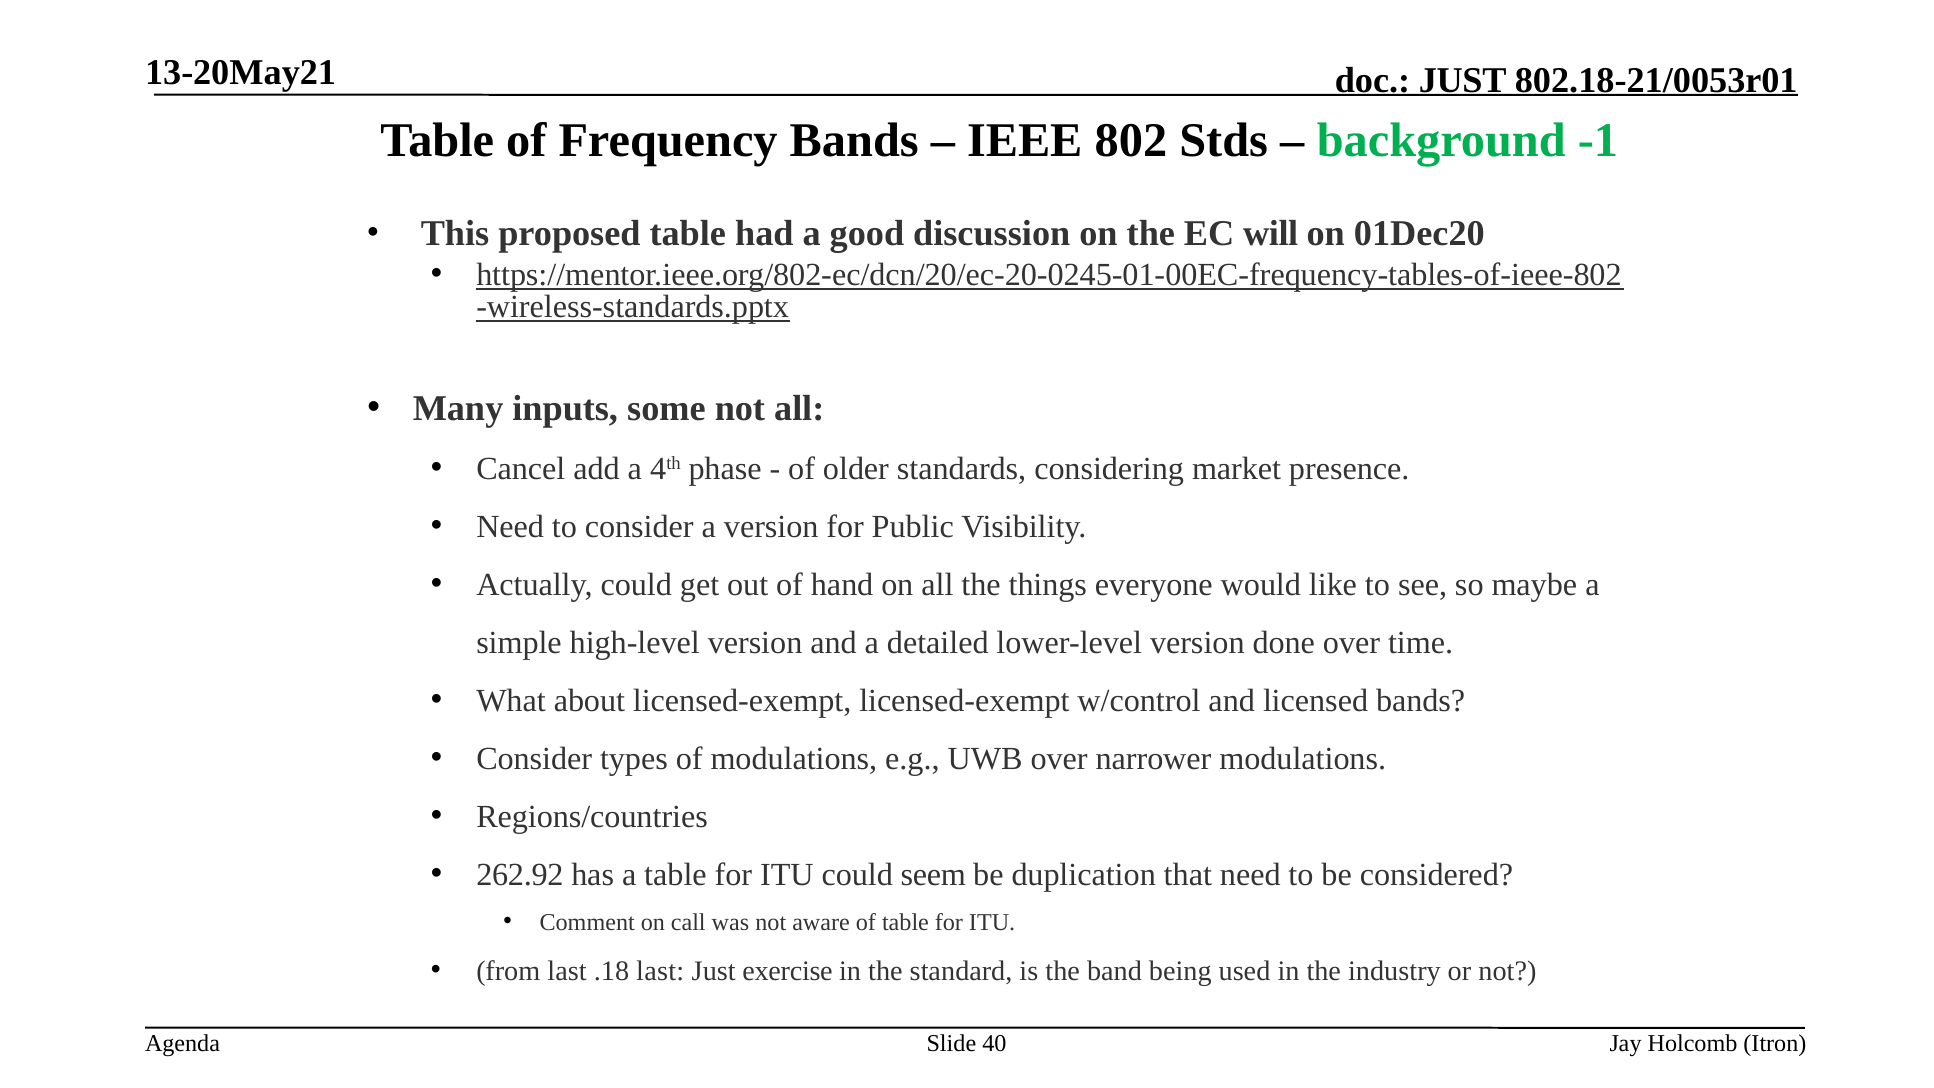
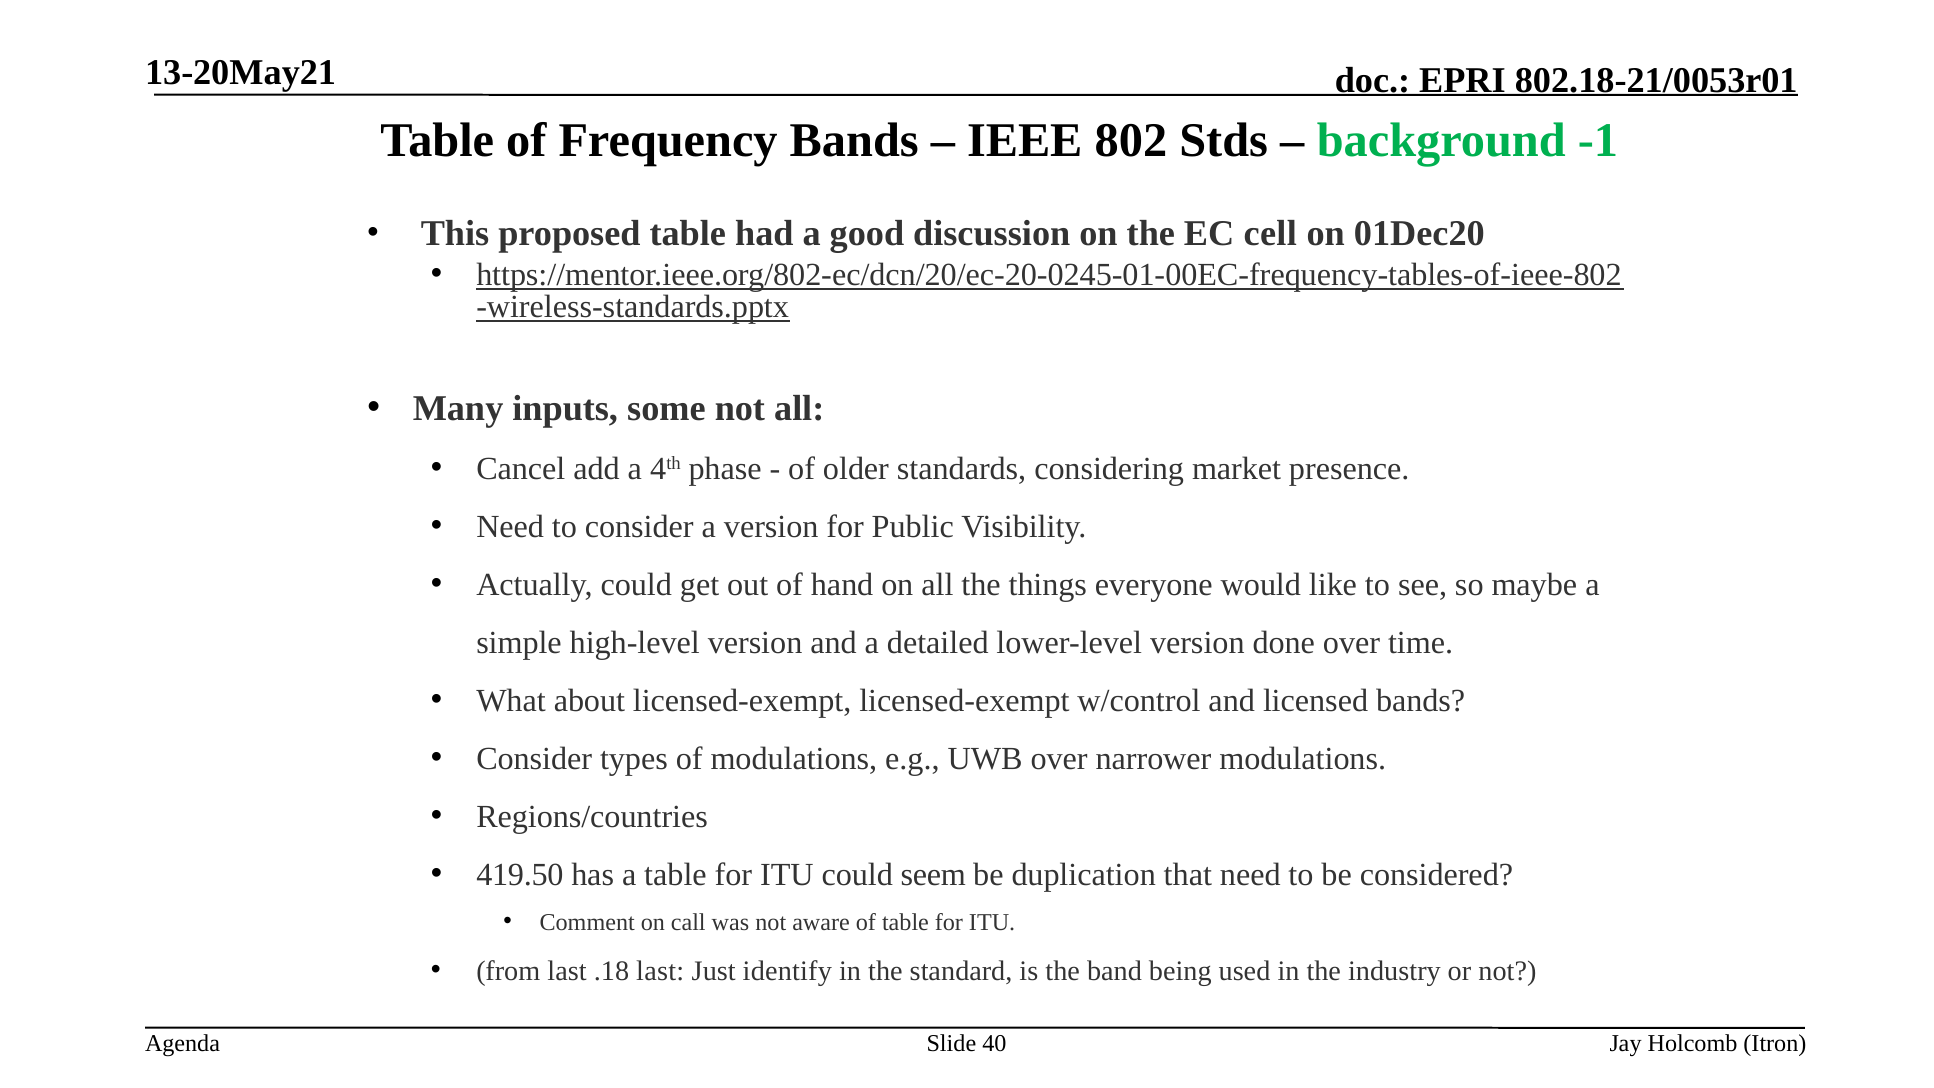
JUST: JUST -> EPRI (1462, 81)
will: will -> cell (1270, 234)
262.92: 262.92 -> 419.50 (520, 874)
exercise: exercise -> identify (787, 971)
